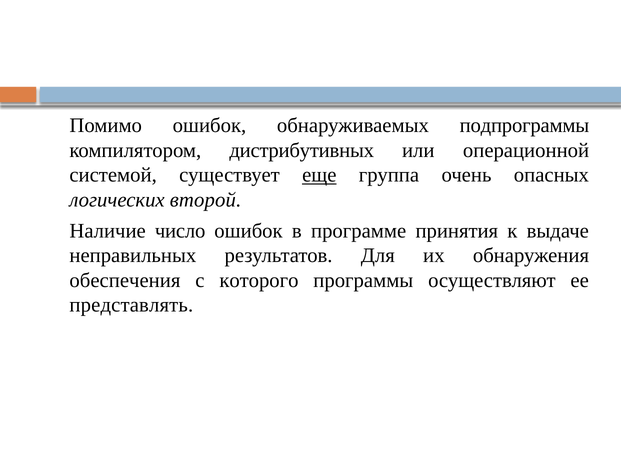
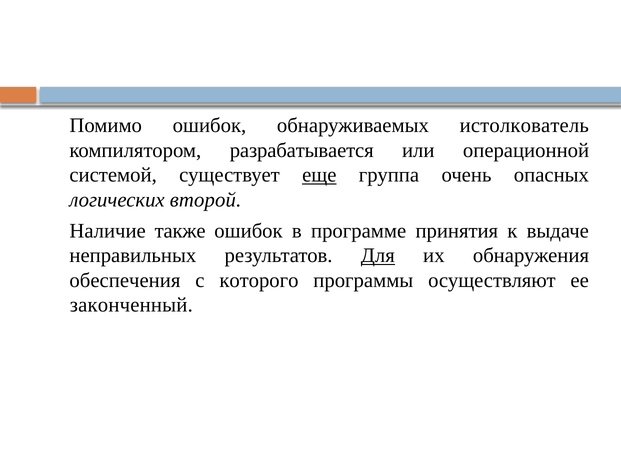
подпрограммы: подпрограммы -> истолкователь (524, 126)
дистрибутивных: дистрибутивных -> разрабатывается (302, 150)
число: число -> также (180, 231)
Для underline: none -> present (378, 256)
представлять: представлять -> законченный (131, 306)
